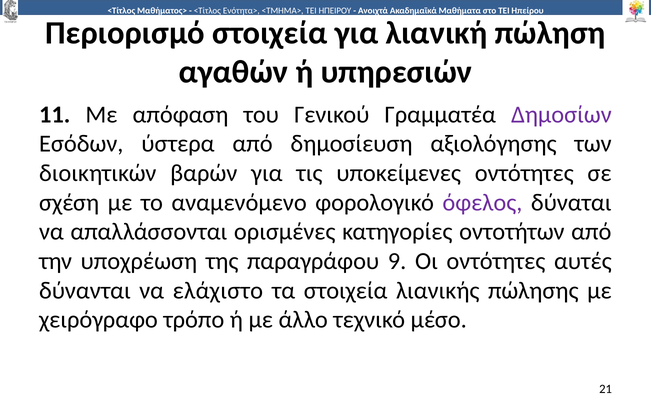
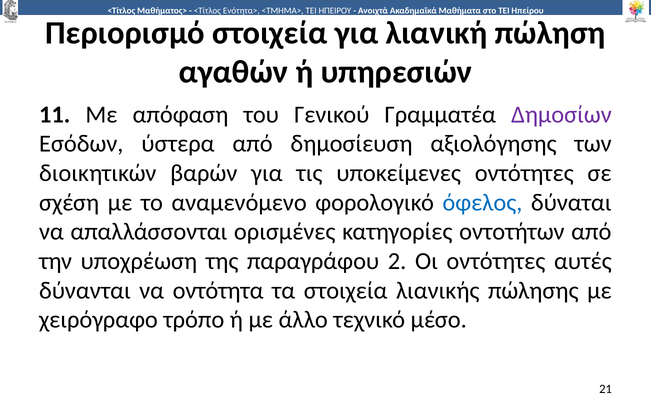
όφελος colour: purple -> blue (482, 203)
παραγράφου 9: 9 -> 2 (397, 261)
ελάχιστο: ελάχιστο -> οντότητα (218, 290)
